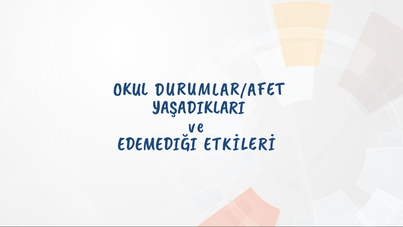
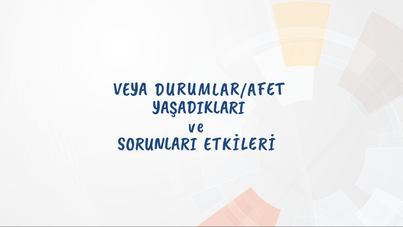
OKUL: OKUL -> VEYA (131, 89)
EDEMEDIĞI: EDEMEDIĞI -> SORUNLARI (157, 143)
